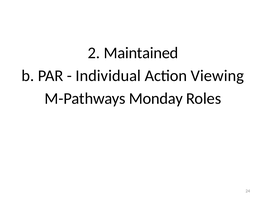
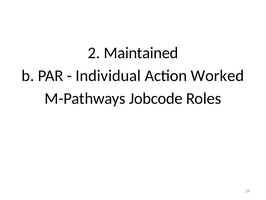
Viewing: Viewing -> Worked (217, 76)
Monday: Monday -> Jobcode (156, 98)
